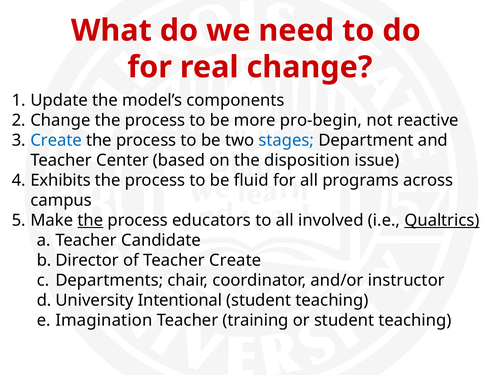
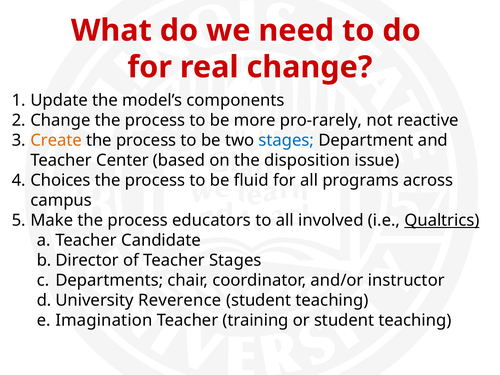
pro-begin: pro-begin -> pro-rarely (321, 120)
Create colour: blue -> orange (56, 140)
Exhibits: Exhibits -> Choices (61, 180)
the underline: present -> none (90, 220)
Teacher Create: Create -> Stages (235, 260)
Intentional: Intentional -> Reverence (180, 300)
